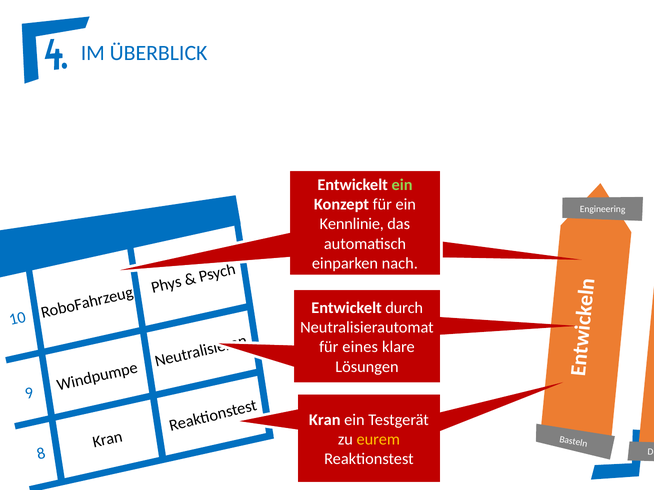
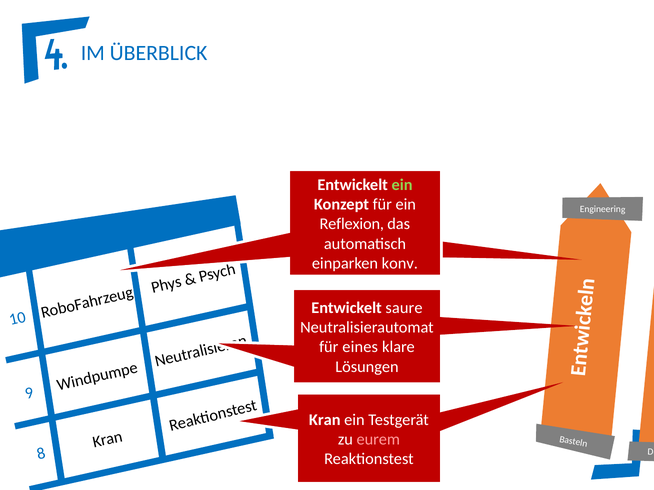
Kennlinie: Kennlinie -> Reflexion (352, 224)
nach: nach -> konv (400, 263)
durch: durch -> saure (404, 308)
eurem colour: yellow -> pink (378, 440)
